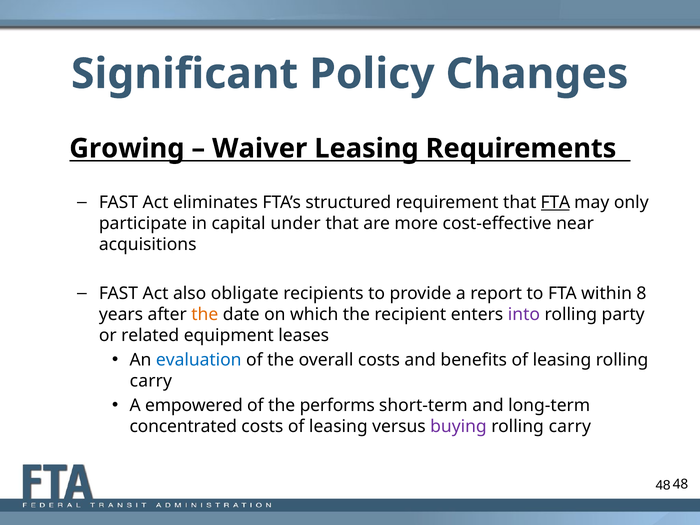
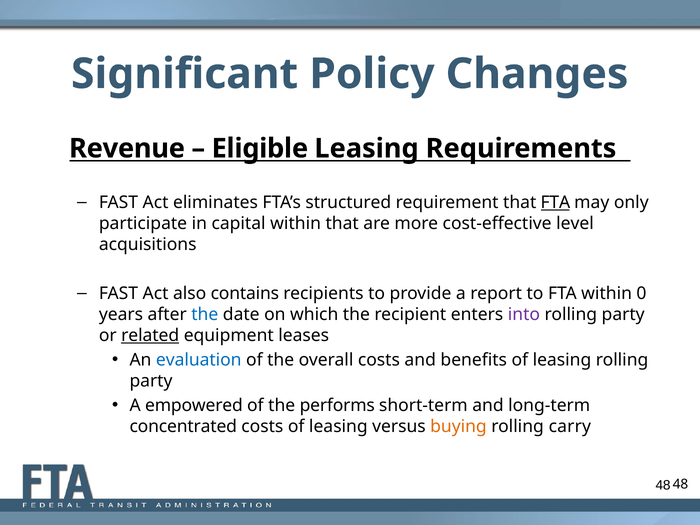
Growing: Growing -> Revenue (127, 148)
Waiver: Waiver -> Eligible (260, 148)
capital under: under -> within (296, 224)
near: near -> level (575, 224)
obligate: obligate -> contains (245, 294)
8: 8 -> 0 (641, 294)
the colour: orange -> blue (205, 315)
related underline: none -> present (150, 336)
carry: carry -> party (151, 381)
buying colour: purple -> orange (458, 427)
